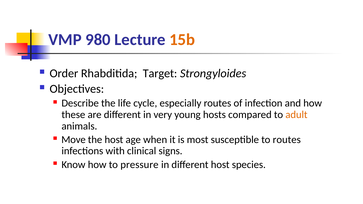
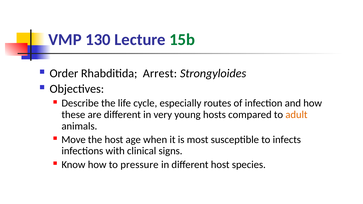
980: 980 -> 130 (98, 40)
15b colour: orange -> green (182, 40)
Target: Target -> Arrest (160, 73)
to routes: routes -> infects (287, 140)
